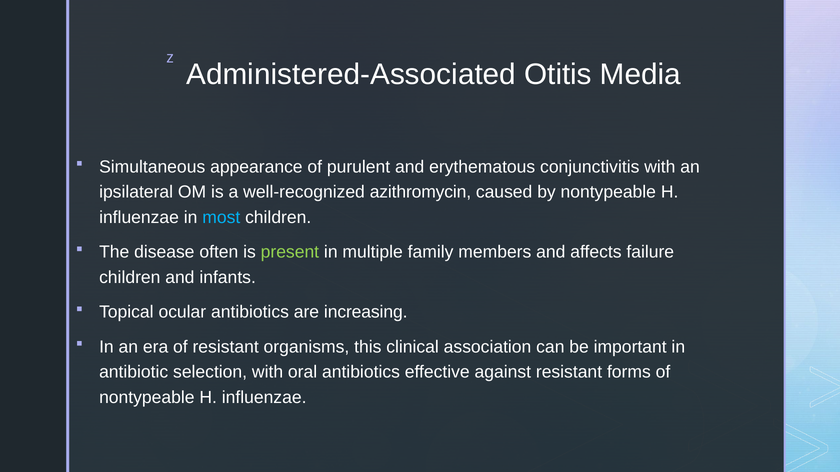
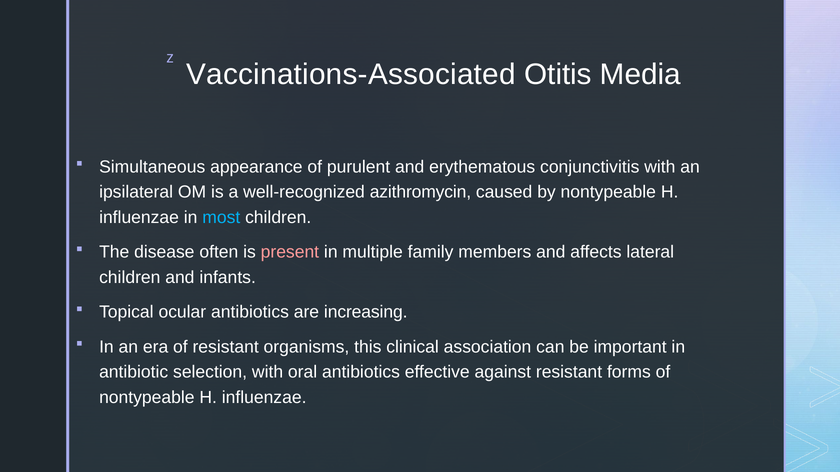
Administered-Associated: Administered-Associated -> Vaccinations-Associated (351, 75)
present colour: light green -> pink (290, 252)
failure: failure -> lateral (650, 252)
